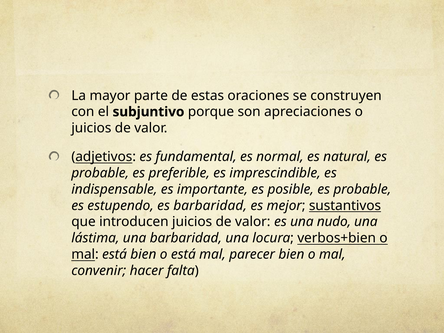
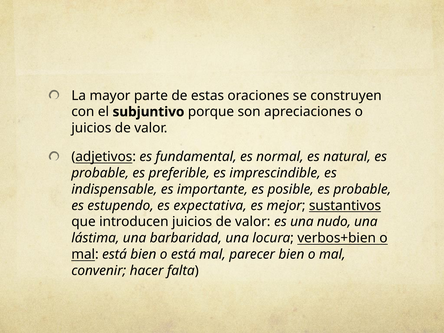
es barbaridad: barbaridad -> expectativa (210, 206)
